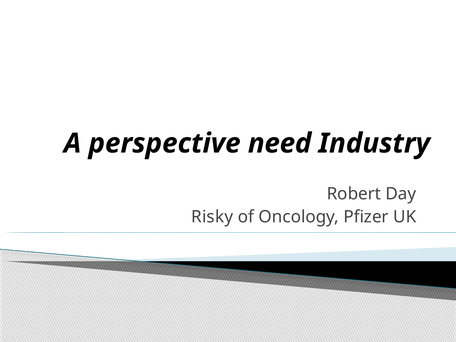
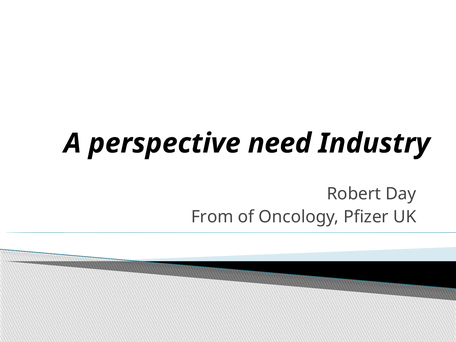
Risky: Risky -> From (212, 217)
